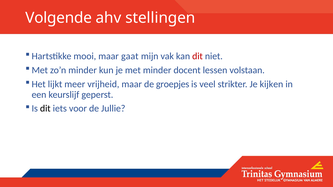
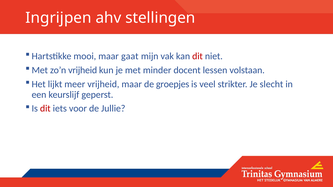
Volgende: Volgende -> Ingrijpen (58, 18)
zo’n minder: minder -> vrijheid (83, 70)
kijken: kijken -> slecht (271, 84)
dit colour: black -> red (45, 109)
